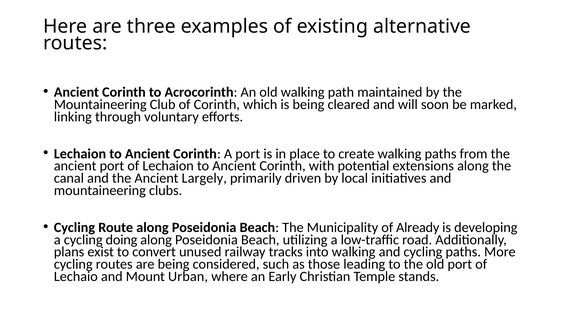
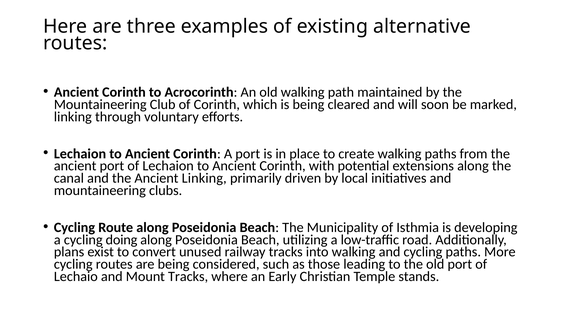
Ancient Largely: Largely -> Linking (204, 178)
Already: Already -> Isthmia (418, 227)
Mount Urban: Urban -> Tracks (188, 276)
